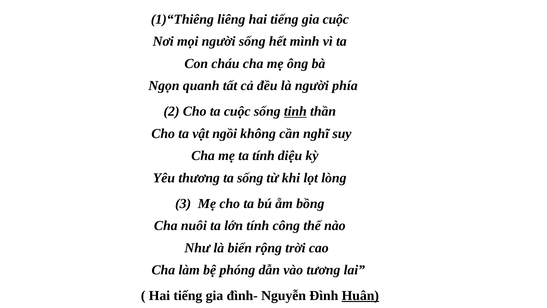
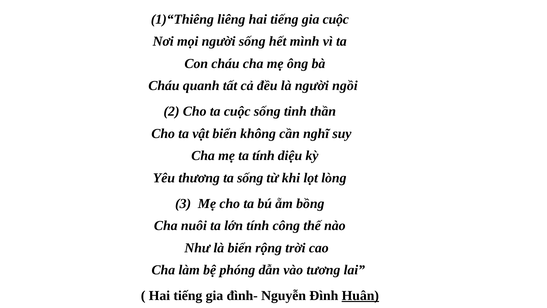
Ngọn: Ngọn -> Cháu (164, 86)
phía: phía -> ngồi (345, 86)
tinh underline: present -> none (295, 111)
vật ngồi: ngồi -> biển (225, 133)
